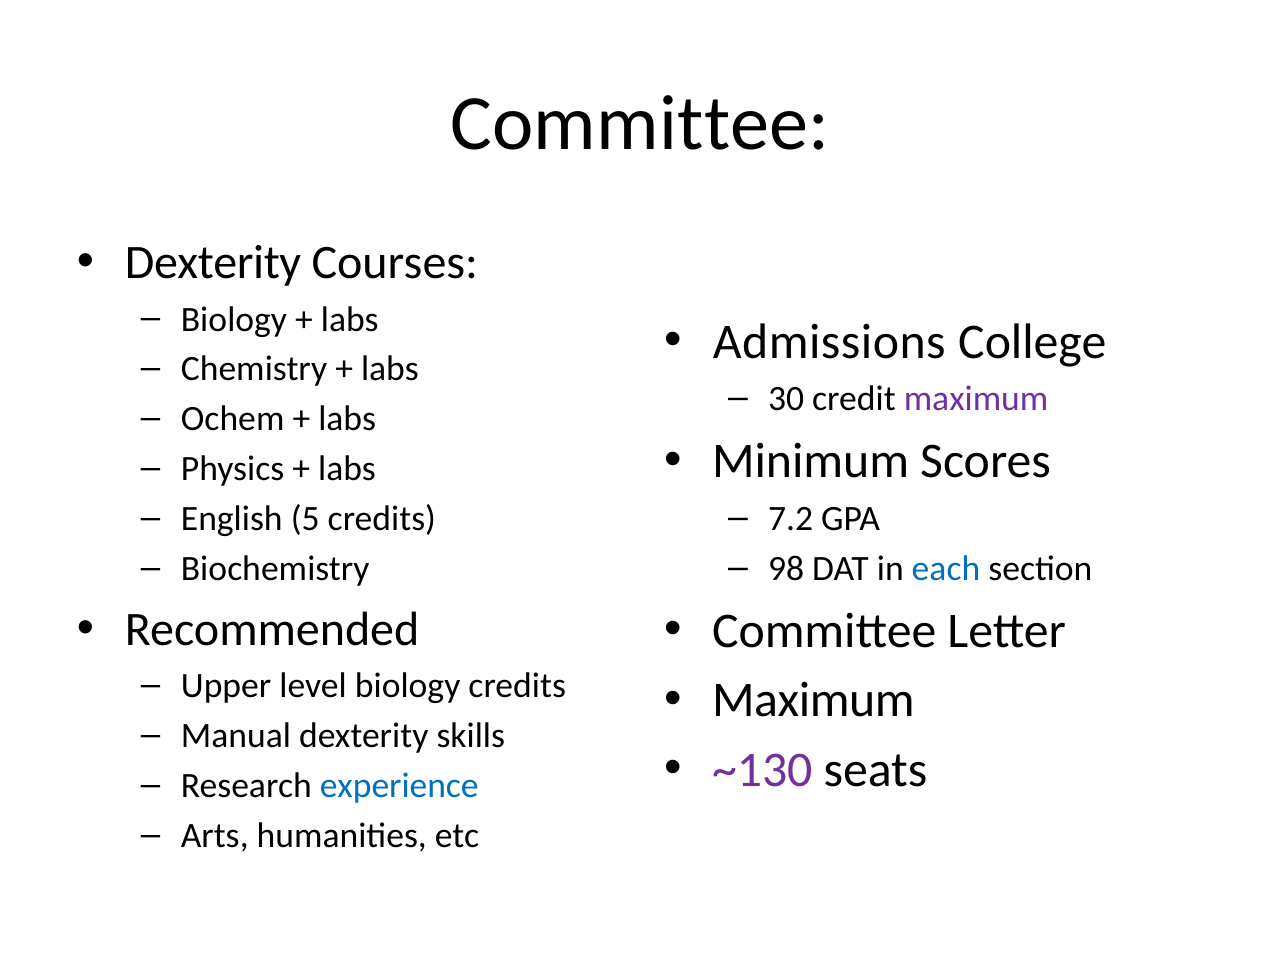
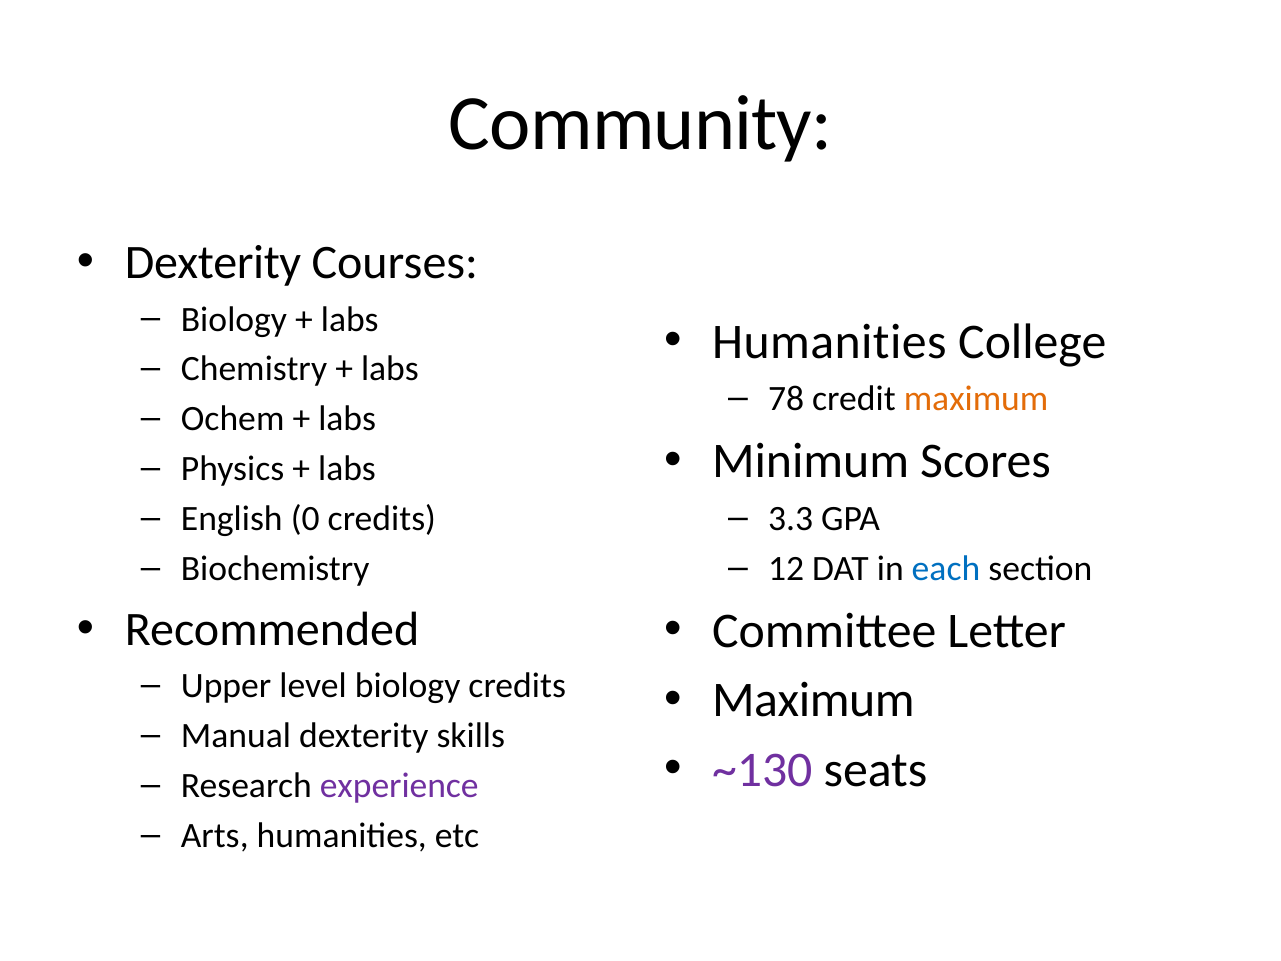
Committee: Committee -> Community (641, 124)
Admissions: Admissions -> Humanities (829, 342)
30: 30 -> 78 (786, 399)
maximum colour: purple -> orange (976, 399)
7.2: 7.2 -> 3.3 (791, 519)
5: 5 -> 0 (305, 519)
98: 98 -> 12 (786, 568)
experience colour: blue -> purple (399, 786)
